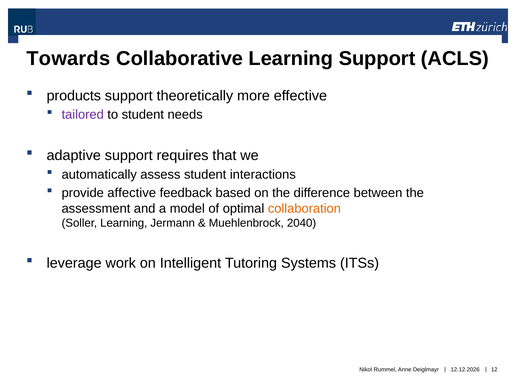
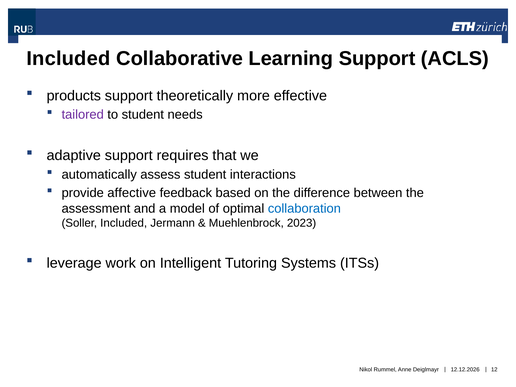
Towards: Towards -> Included (68, 59)
collaboration colour: orange -> blue (304, 208)
Soller Learning: Learning -> Included (124, 223)
2040: 2040 -> 2023 (302, 223)
